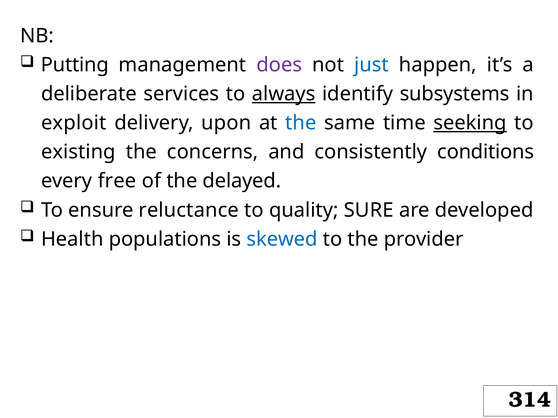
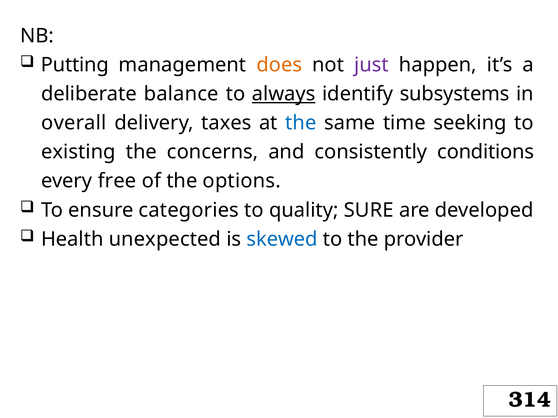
does colour: purple -> orange (279, 65)
just colour: blue -> purple (372, 65)
services: services -> balance (181, 94)
exploit: exploit -> overall (74, 123)
upon: upon -> taxes (226, 123)
seeking underline: present -> none (470, 123)
delayed: delayed -> options (242, 181)
reluctance: reluctance -> categories (189, 210)
populations: populations -> unexpected (165, 239)
